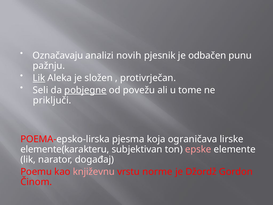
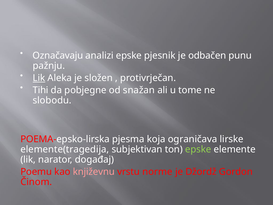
analizi novih: novih -> epske (129, 55)
Seli: Seli -> Tihi (41, 90)
pobjegne underline: present -> none (85, 90)
povežu: povežu -> snažan (139, 90)
priključi: priključi -> slobodu (52, 100)
elemente(karakteru: elemente(karakteru -> elemente(tragedija (65, 149)
epske colour: pink -> light green (198, 149)
